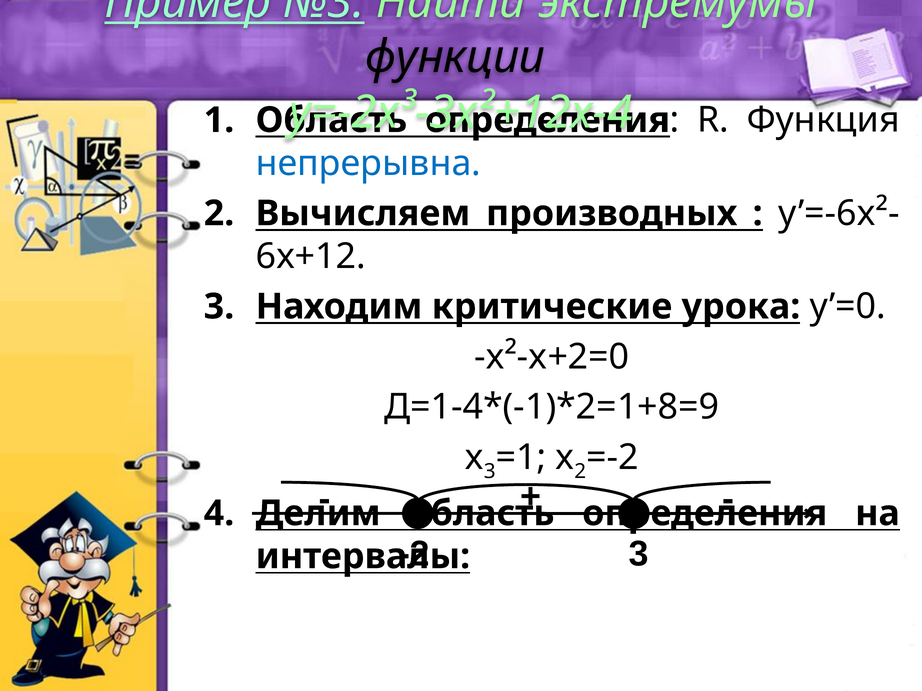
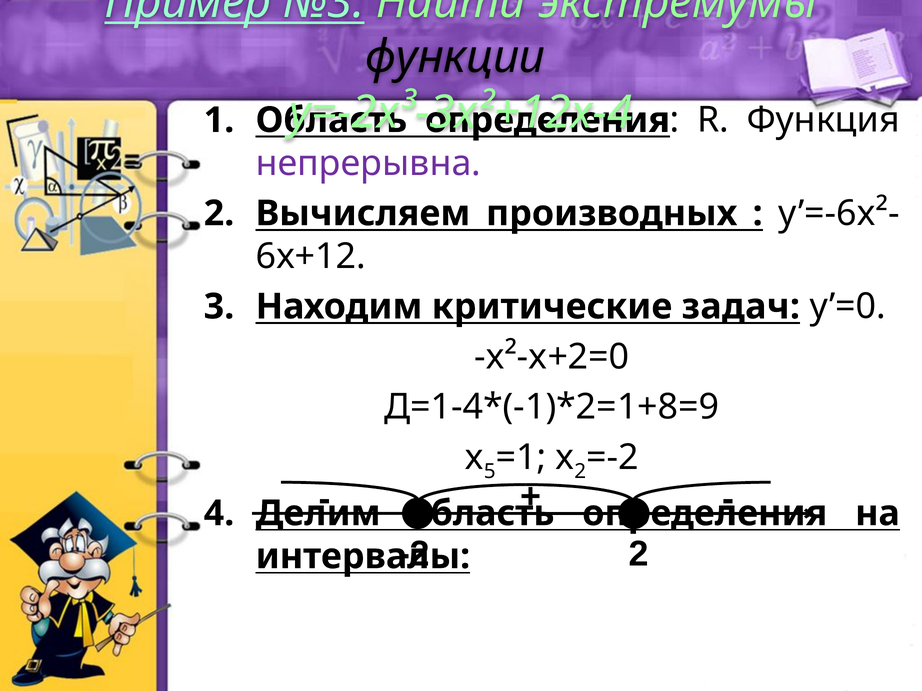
непрерывна colour: blue -> purple (368, 163)
урока: урока -> задач (741, 307)
3: 3 -> 5 (490, 472)
3: 3 -> 2 (638, 554)
